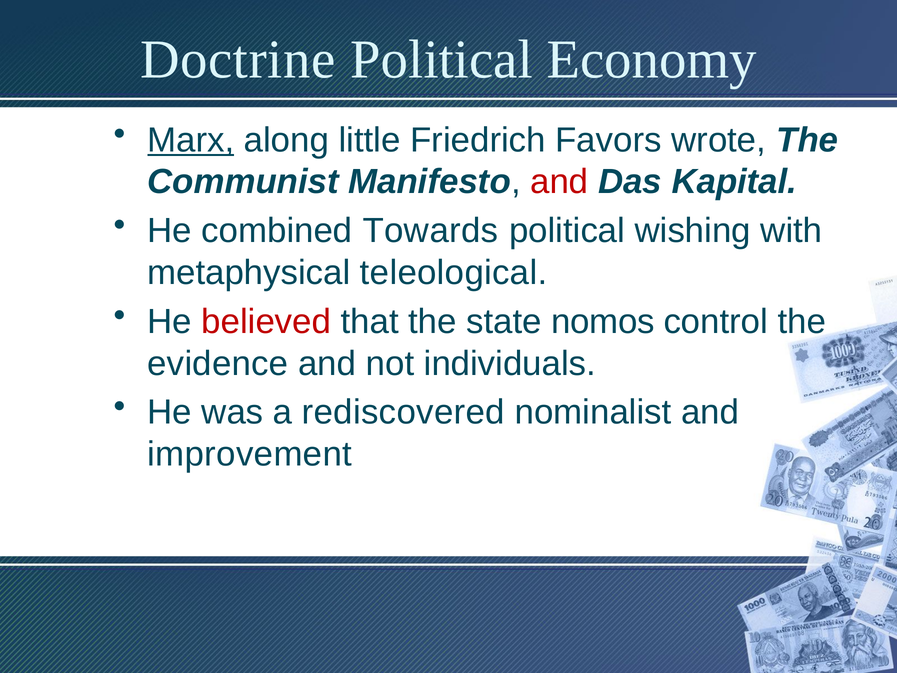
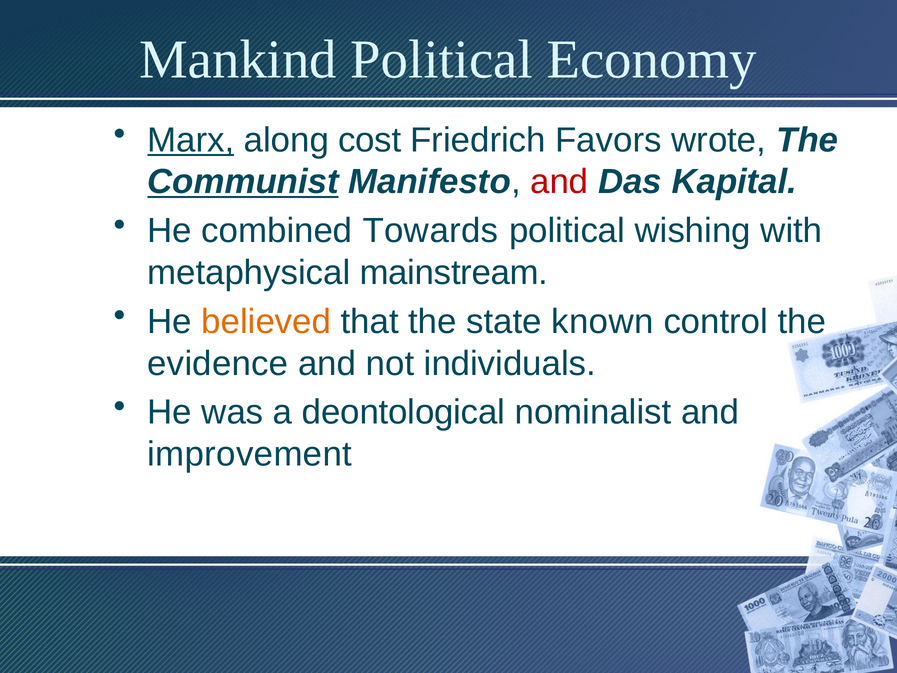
Doctrine: Doctrine -> Mankind (238, 60)
little: little -> cost (370, 140)
Communist underline: none -> present (243, 182)
teleological: teleological -> mainstream (454, 273)
believed colour: red -> orange (266, 322)
nomos: nomos -> known (603, 322)
rediscovered: rediscovered -> deontological (404, 412)
